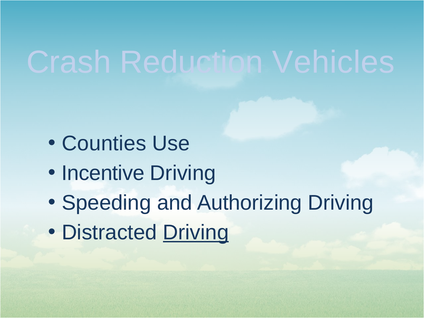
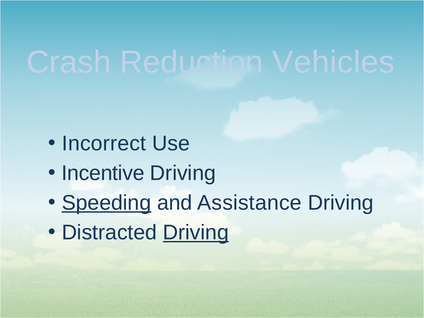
Counties: Counties -> Incorrect (104, 143)
Speeding underline: none -> present (106, 203)
Authorizing: Authorizing -> Assistance (249, 203)
